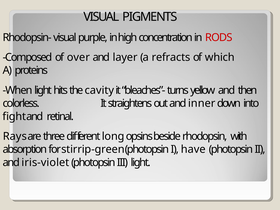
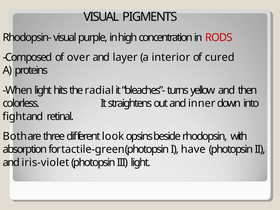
refracts: refracts -> interior (171, 57)
which: which -> cured (220, 57)
cavity: cavity -> radial (99, 90)
Rays: Rays -> Both (15, 136)
long: long -> look (113, 136)
stirrip-green: stirrip-green -> tactile-green (93, 149)
